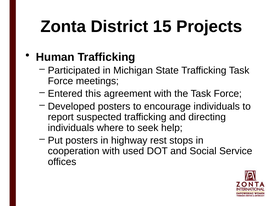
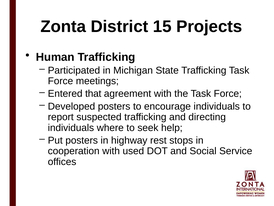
this: this -> that (93, 93)
